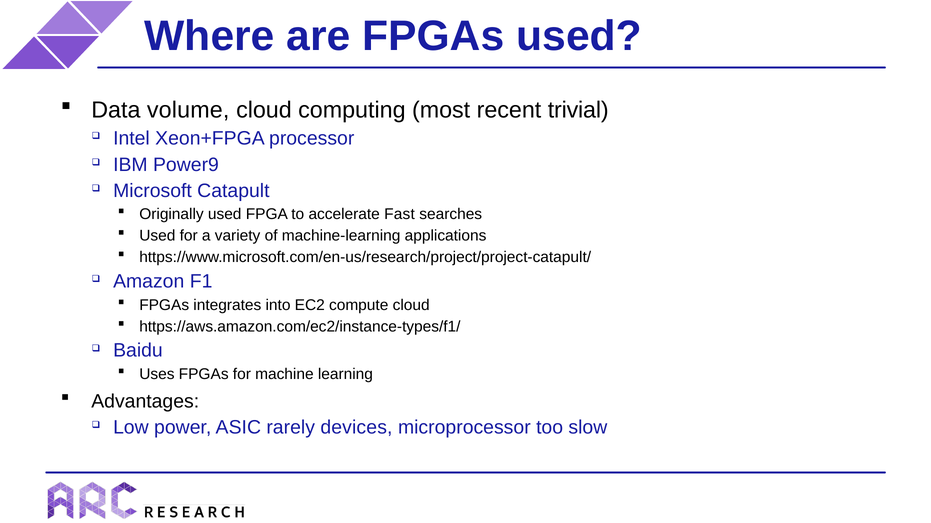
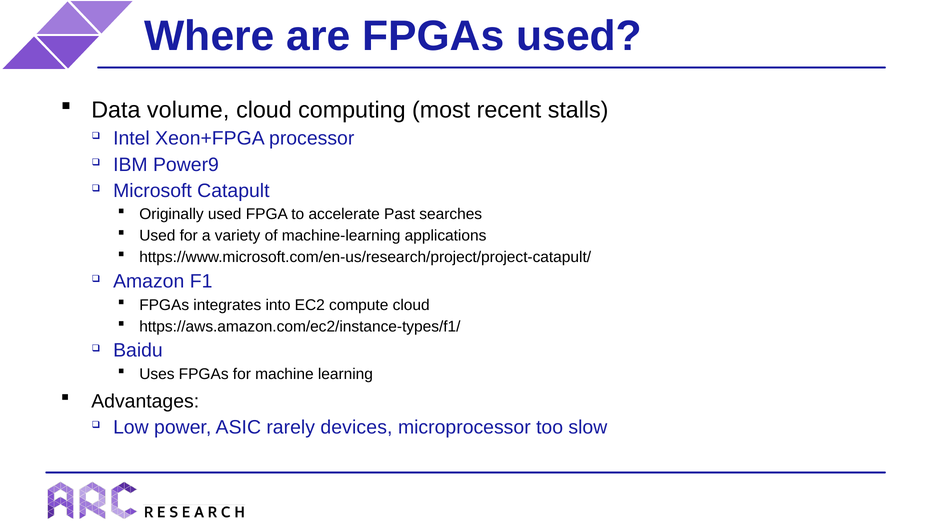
trivial: trivial -> stalls (578, 110)
Fast: Fast -> Past (400, 215)
